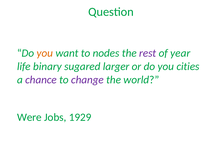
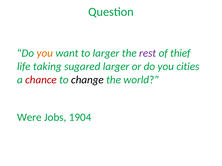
to nodes: nodes -> larger (106, 53)
year: year -> thief (180, 53)
binary: binary -> taking (47, 67)
chance colour: purple -> red (41, 80)
change colour: purple -> black (87, 80)
1929: 1929 -> 1904 (80, 118)
